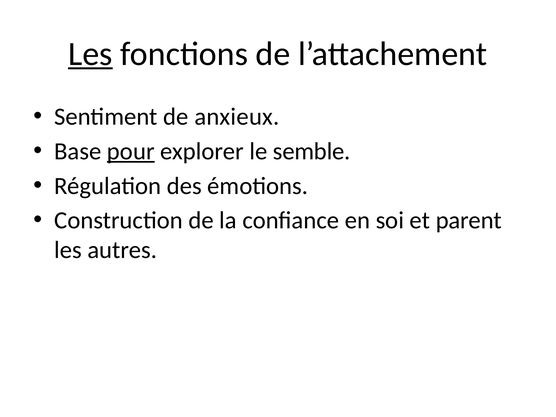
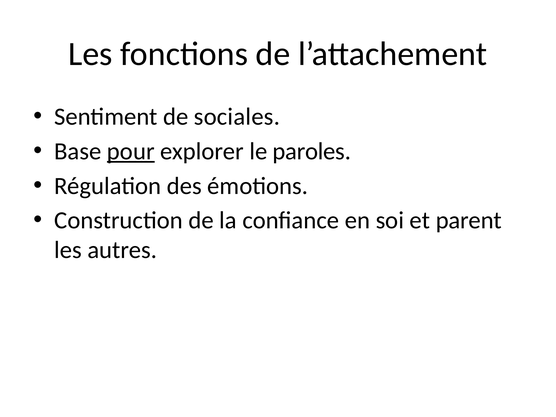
Les underline: present -> none (90, 54)
anxieux: anxieux -> sociales (237, 117)
semble: semble -> paroles (312, 151)
